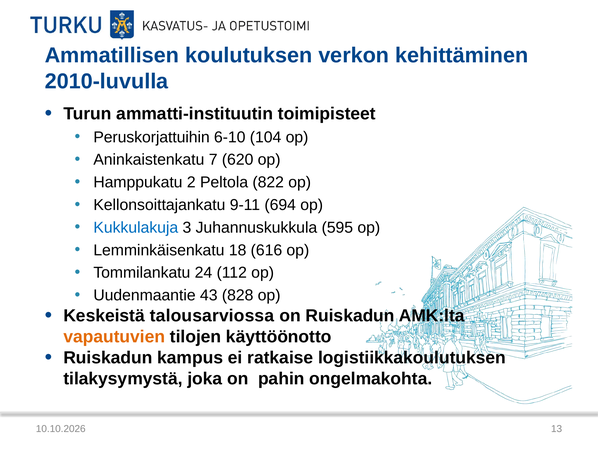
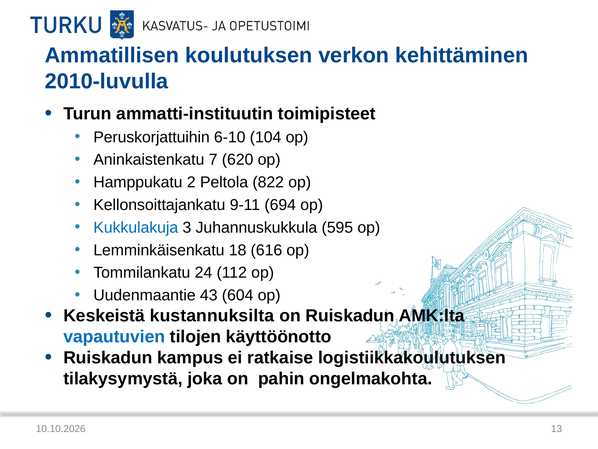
828: 828 -> 604 (238, 295)
talousarviossa: talousarviossa -> kustannuksilta (212, 315)
vapautuvien colour: orange -> blue (114, 336)
